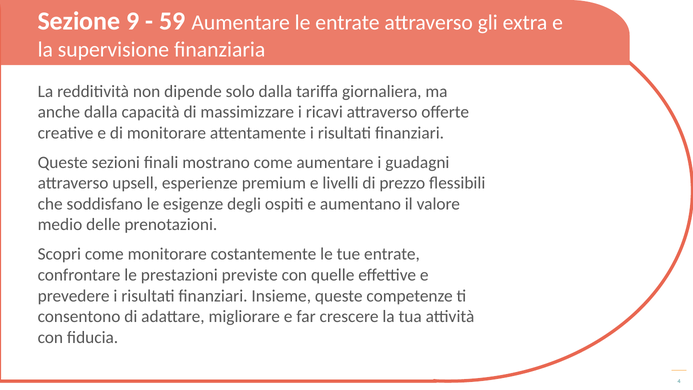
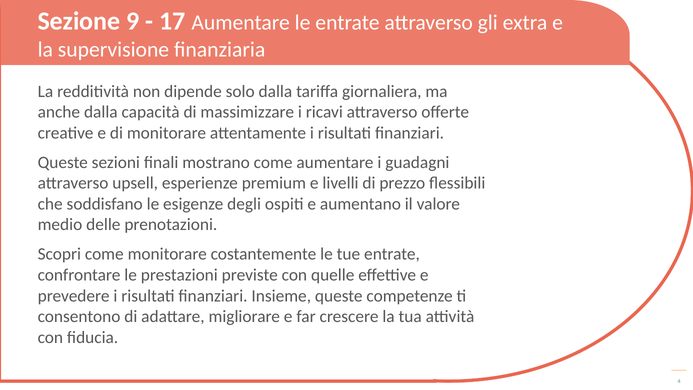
59: 59 -> 17 (172, 21)
